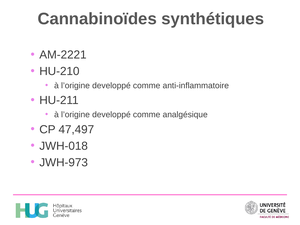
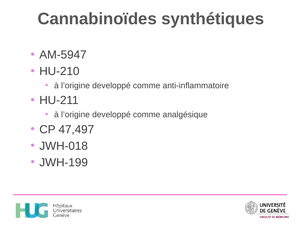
AM-2221: AM-2221 -> AM-5947 (63, 55)
JWH-973: JWH-973 -> JWH-199 (64, 162)
